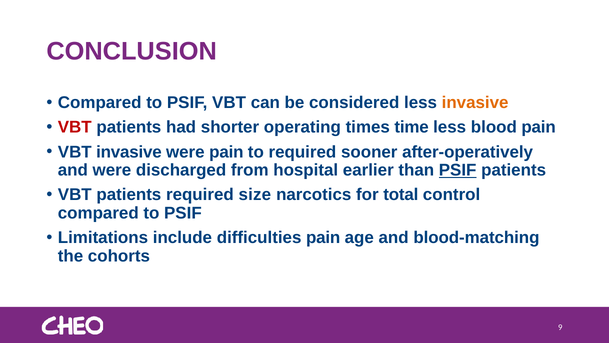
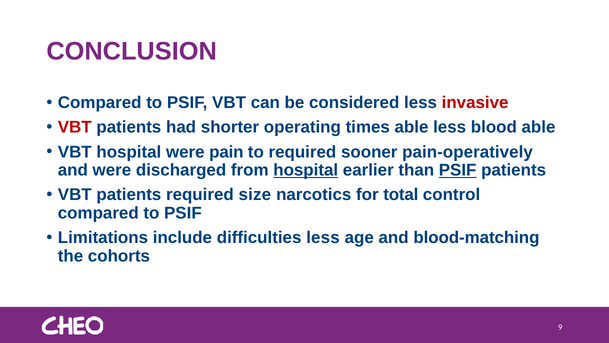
invasive colour: orange -> red (475, 102)
times time: time -> able (411, 127)
blood pain: pain -> able (538, 127)
VBT invasive: invasive -> hospital (129, 152)
after-operatively: after-operatively -> pain-operatively (467, 152)
hospital underline: none -> present (306, 170)
difficulties pain: pain -> less (323, 238)
